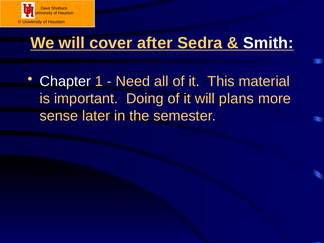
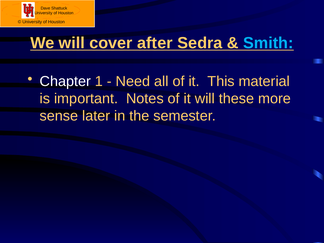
Smith colour: white -> light blue (268, 43)
Doing: Doing -> Notes (145, 99)
plans: plans -> these (237, 99)
